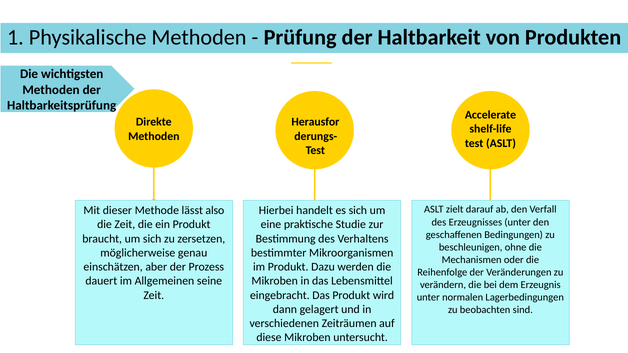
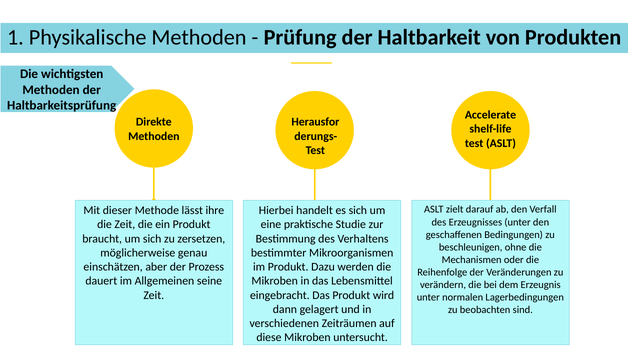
also: also -> ihre (215, 211)
